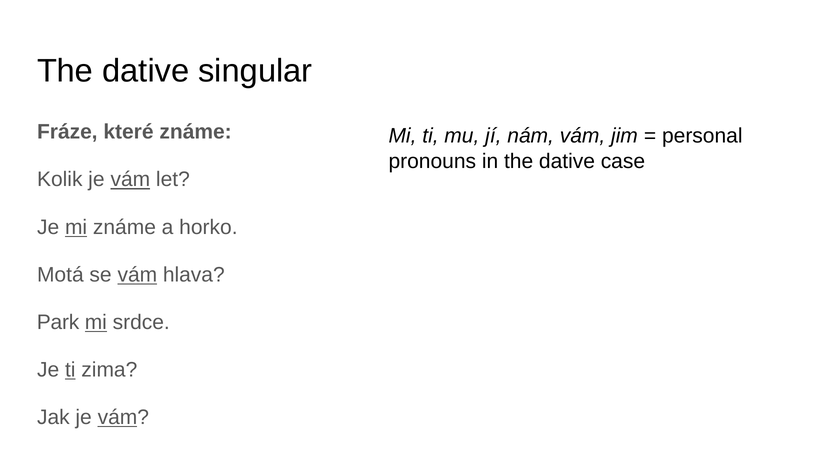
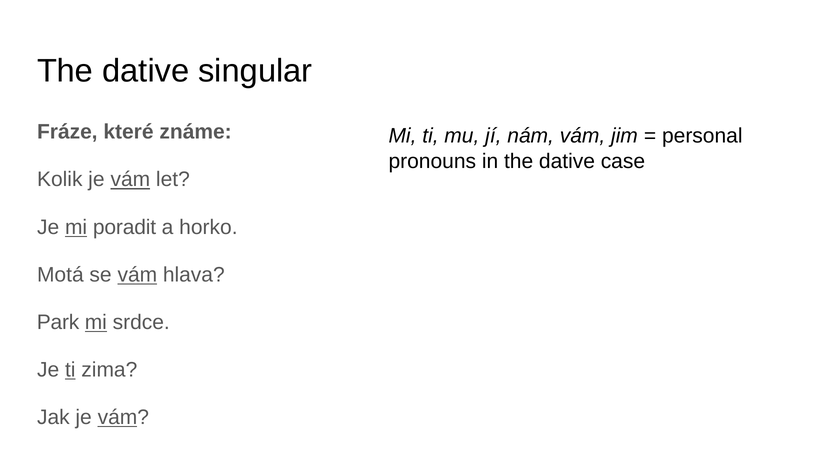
mi známe: známe -> poradit (125, 227)
